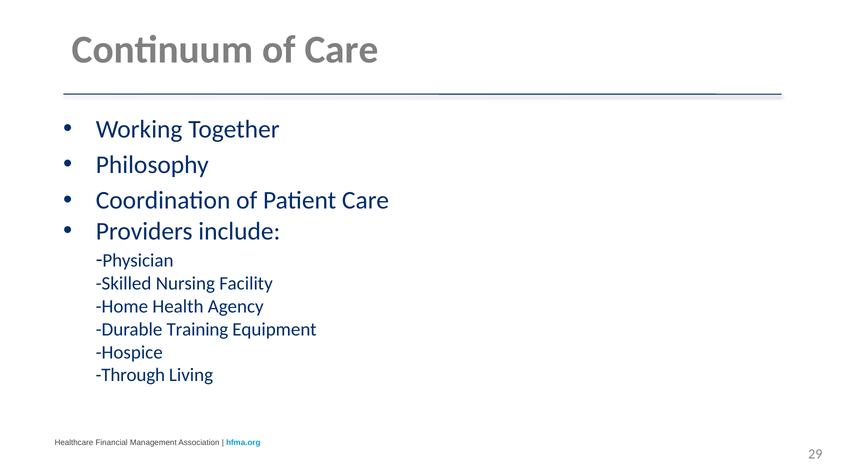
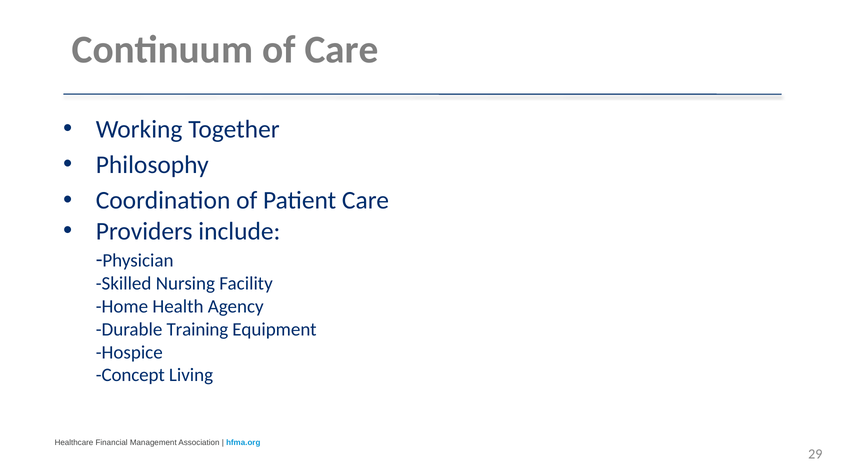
Through: Through -> Concept (130, 375)
